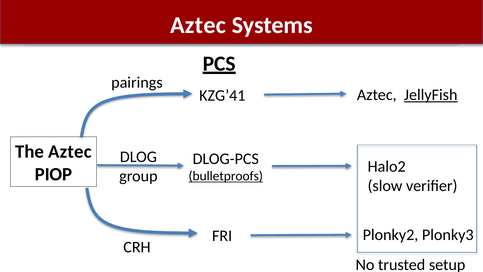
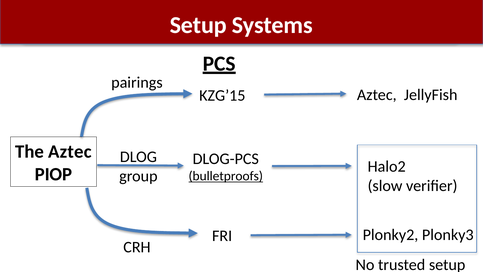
Aztec: Aztec -> Setup (198, 25)
KZG’41: KZG’41 -> KZG’15 (222, 95)
JellyFish underline: present -> none (431, 95)
